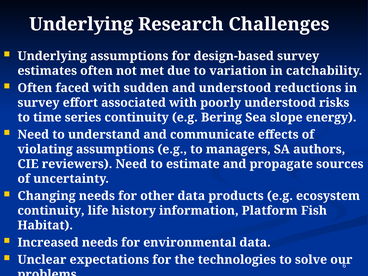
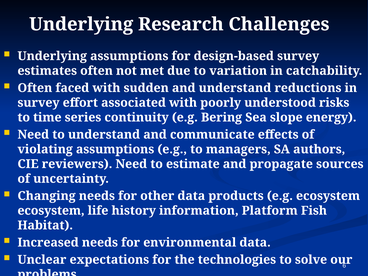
and understood: understood -> understand (235, 88)
continuity: continuity -> ecosystem (51, 211)
